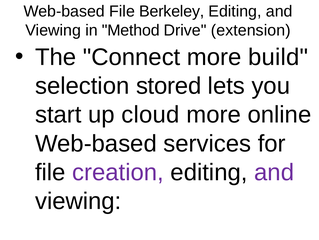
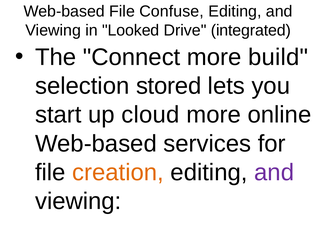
Berkeley: Berkeley -> Confuse (172, 11)
Method: Method -> Looked (131, 30)
extension: extension -> integrated (251, 30)
creation colour: purple -> orange (118, 172)
